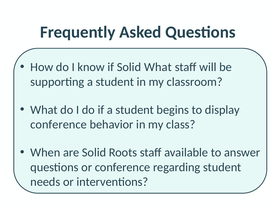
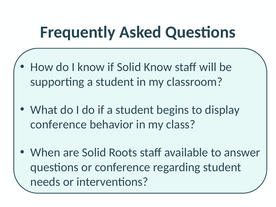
Solid What: What -> Know (158, 67)
